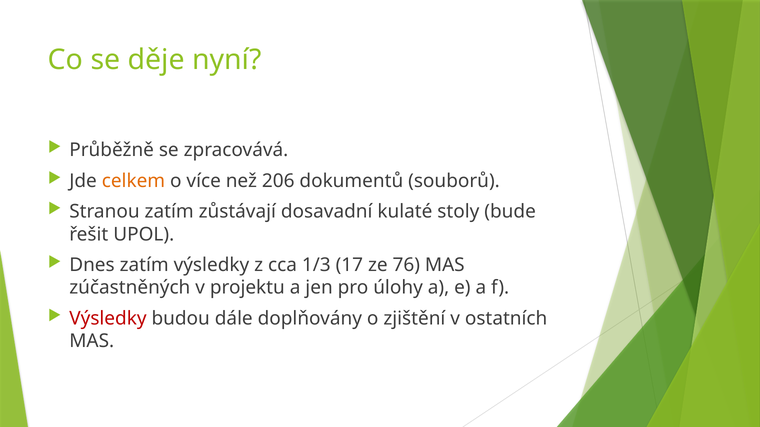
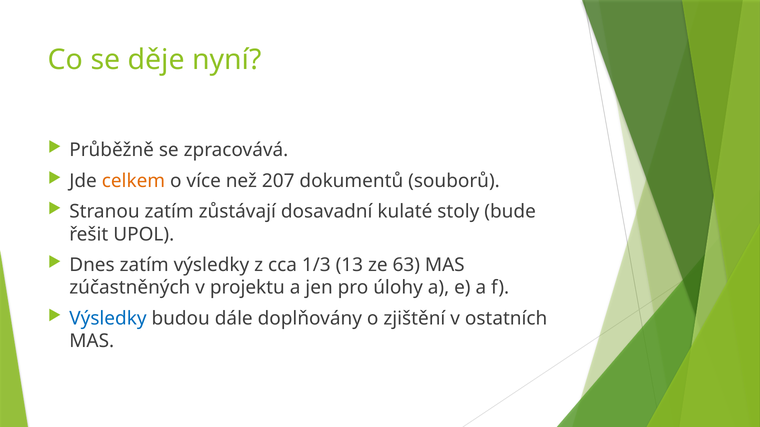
206: 206 -> 207 (278, 181)
17: 17 -> 13 (349, 265)
76: 76 -> 63 (406, 265)
Výsledky colour: red -> blue (108, 319)
